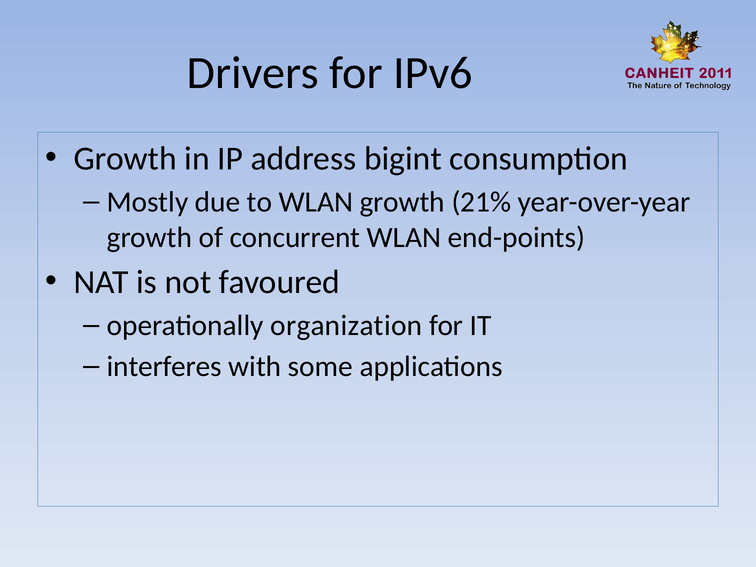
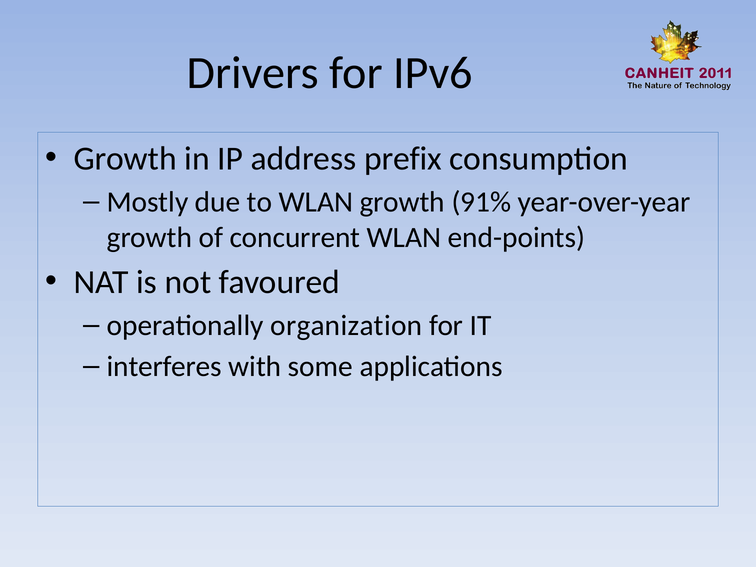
bigint: bigint -> prefix (403, 159)
21%: 21% -> 91% (481, 202)
